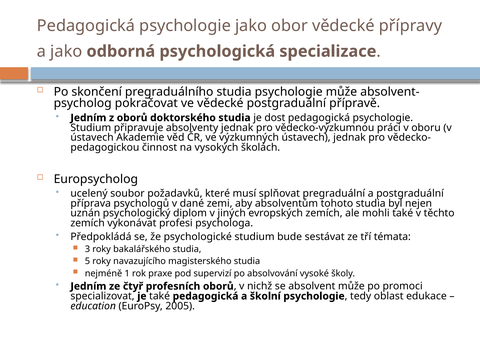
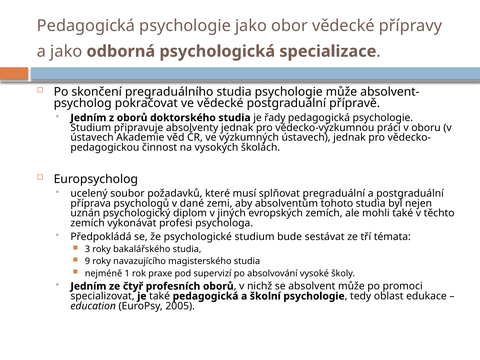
dost: dost -> řady (275, 118)
5: 5 -> 9 (87, 261)
